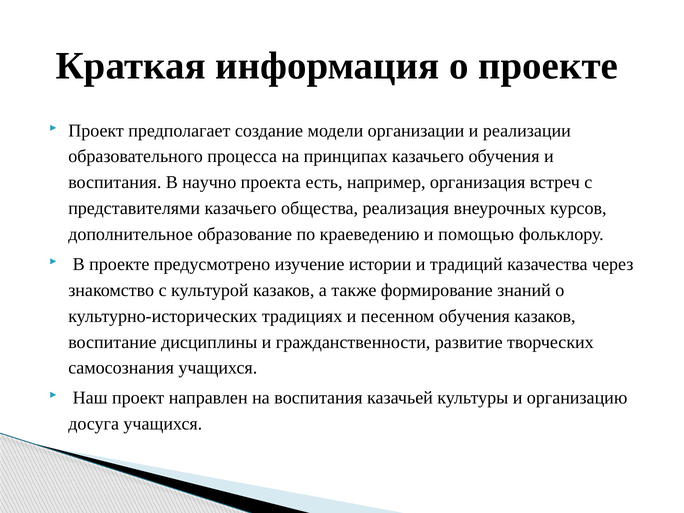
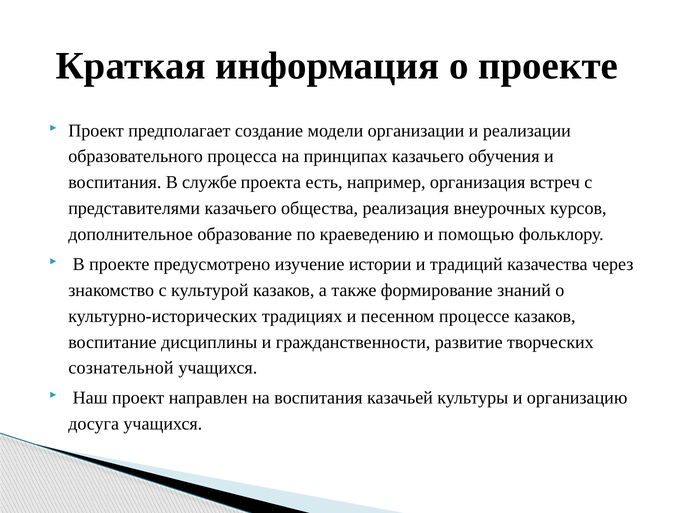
научно: научно -> службе (209, 182)
песенном обучения: обучения -> процессе (474, 316)
самосознания: самосознания -> сознательной (121, 368)
